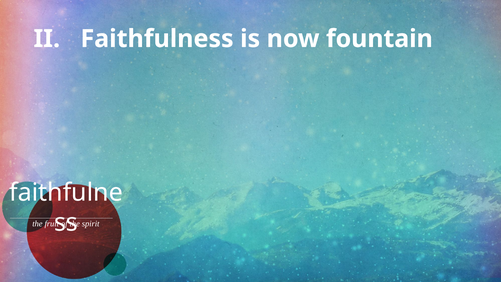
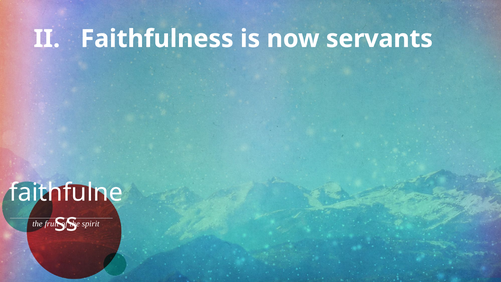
fountain: fountain -> servants (379, 39)
